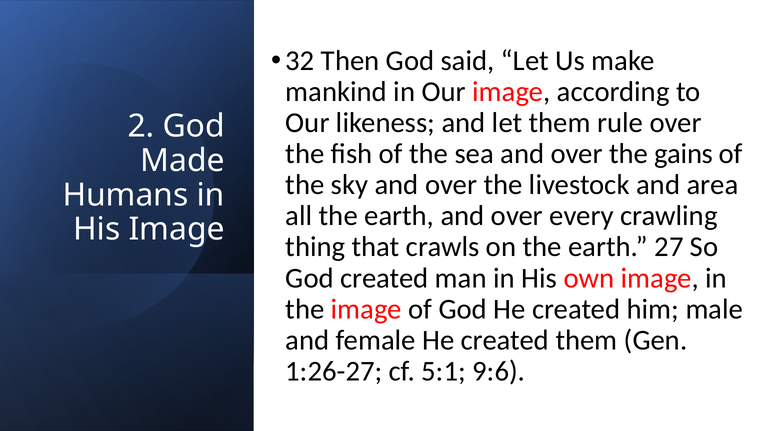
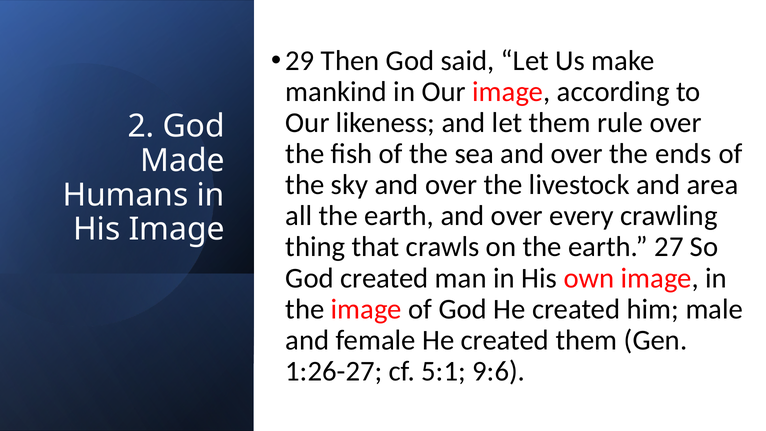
32: 32 -> 29 (300, 61)
gains: gains -> ends (683, 154)
